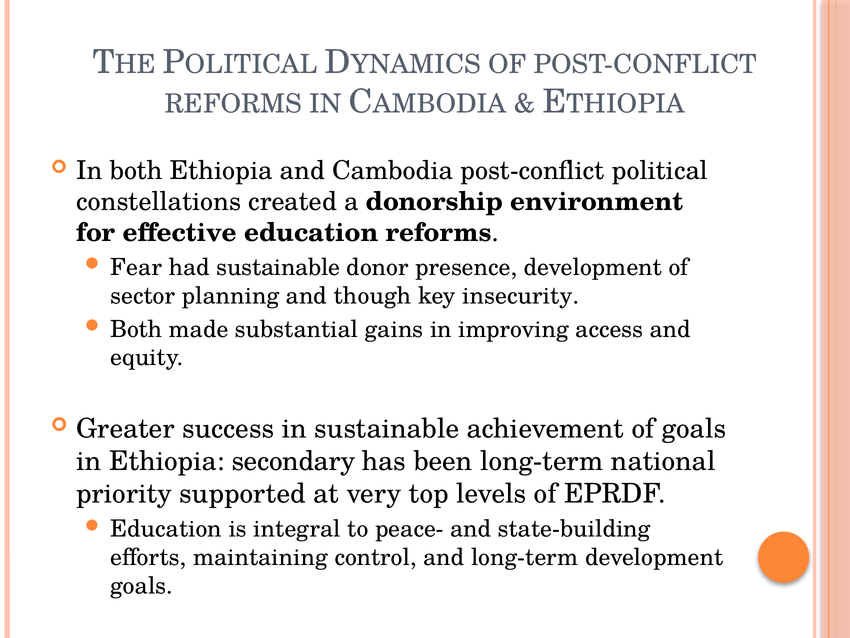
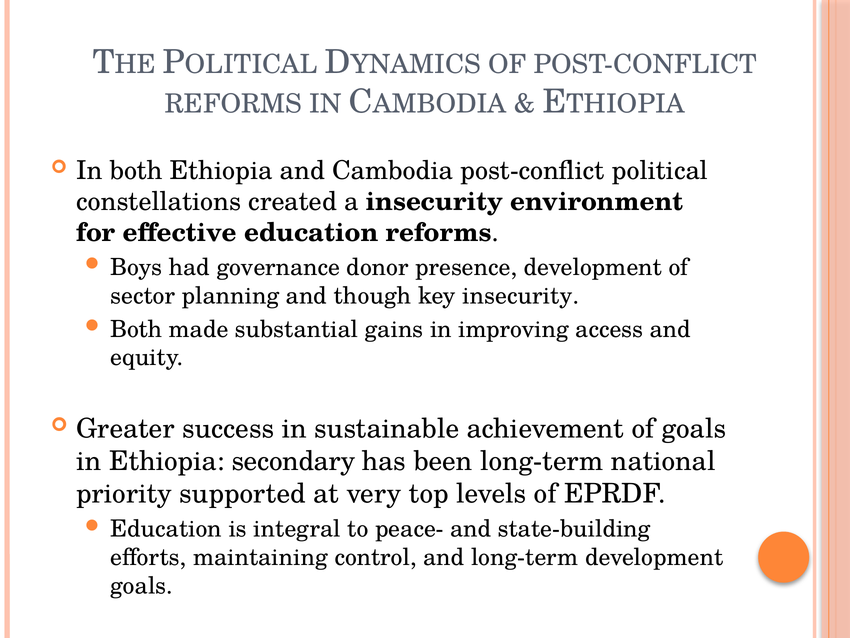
a donorship: donorship -> insecurity (434, 201)
Fear: Fear -> Boys (136, 267)
had sustainable: sustainable -> governance (278, 267)
